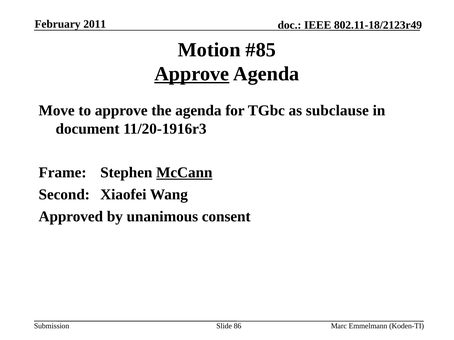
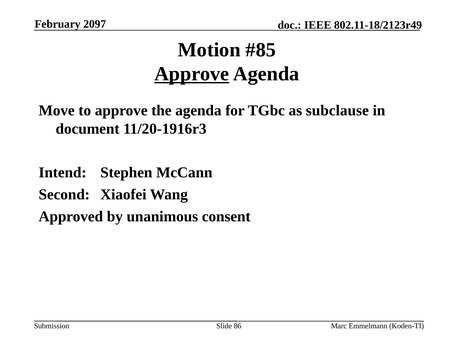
2011: 2011 -> 2097 (95, 24)
Frame: Frame -> Intend (63, 173)
McCann underline: present -> none (184, 173)
